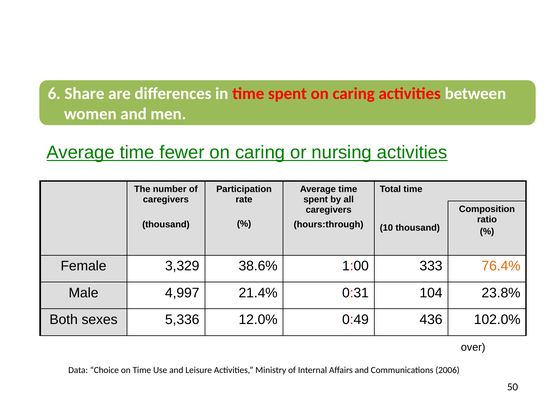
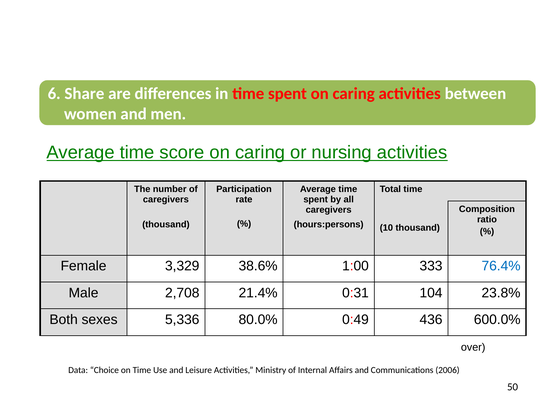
fewer: fewer -> score (182, 152)
hours:through: hours:through -> hours:persons (329, 224)
76.4% colour: orange -> blue (501, 266)
4,997: 4,997 -> 2,708 (182, 292)
12.0%: 12.0% -> 80.0% (258, 319)
102.0%: 102.0% -> 600.0% (497, 319)
